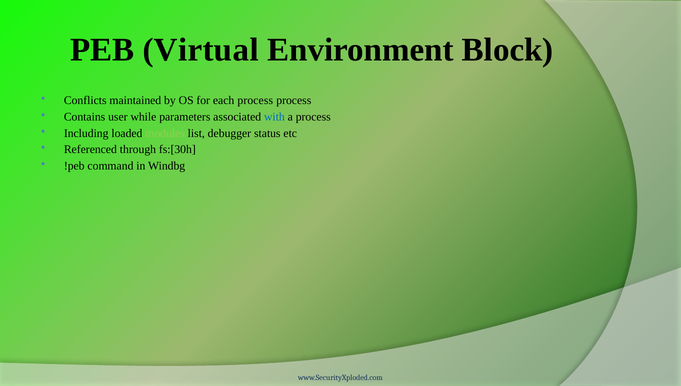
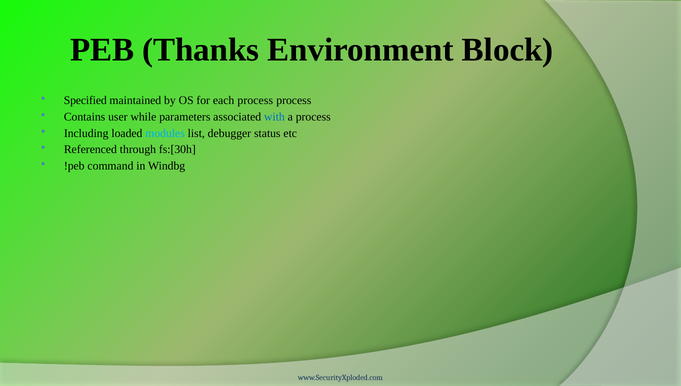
Virtual: Virtual -> Thanks (201, 50)
Conflicts: Conflicts -> Specified (85, 101)
modules colour: light green -> light blue (165, 133)
